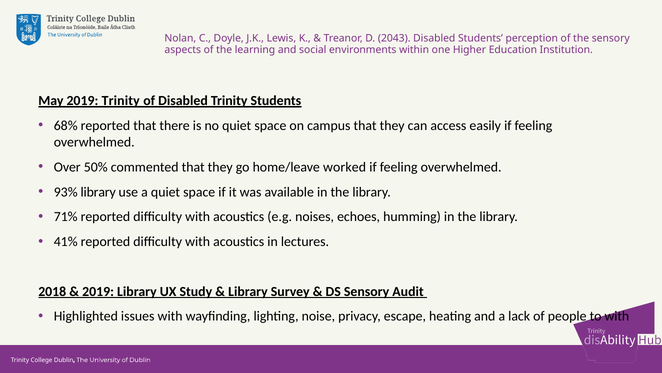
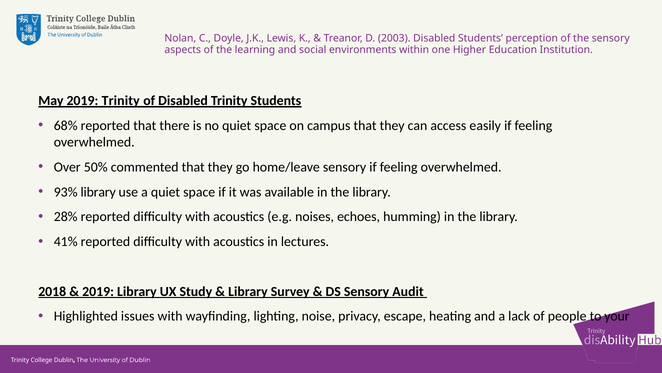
2043: 2043 -> 2003 (394, 38)
home/leave worked: worked -> sensory (345, 167)
71%: 71% -> 28% (66, 216)
to with: with -> your (617, 316)
